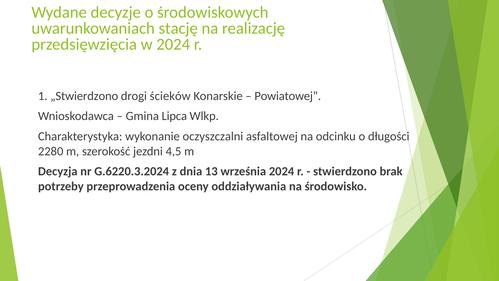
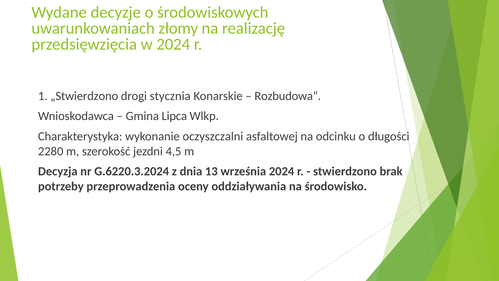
stację: stację -> złomy (178, 28)
ścieków: ścieków -> stycznia (170, 96)
Powiatowej: Powiatowej -> Rozbudowa (288, 96)
